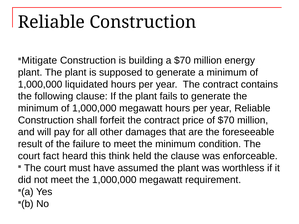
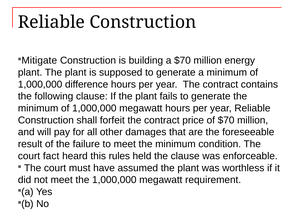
liquidated: liquidated -> difference (87, 84)
think: think -> rules (119, 156)
